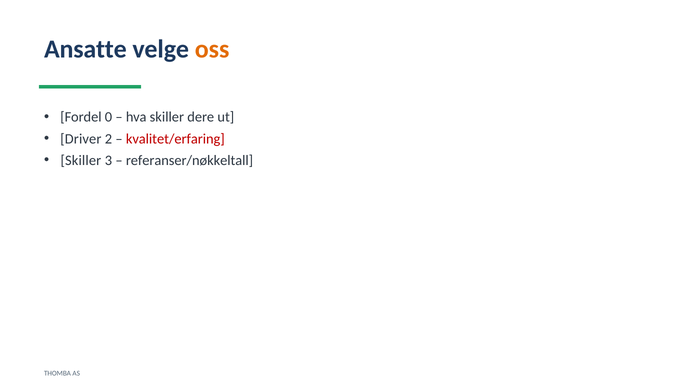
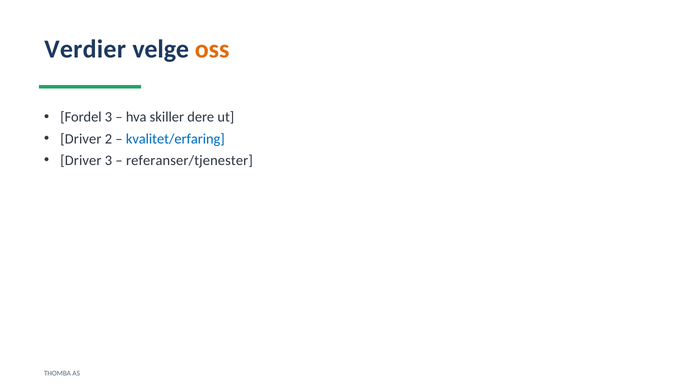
Ansatte: Ansatte -> Verdier (85, 49)
Fordel 0: 0 -> 3 (109, 117)
kvalitet/erfaring colour: red -> blue (175, 139)
Skiller: Skiller -> Driver (81, 160)
referanser/nøkkeltall: referanser/nøkkeltall -> referanser/tjenester (189, 160)
